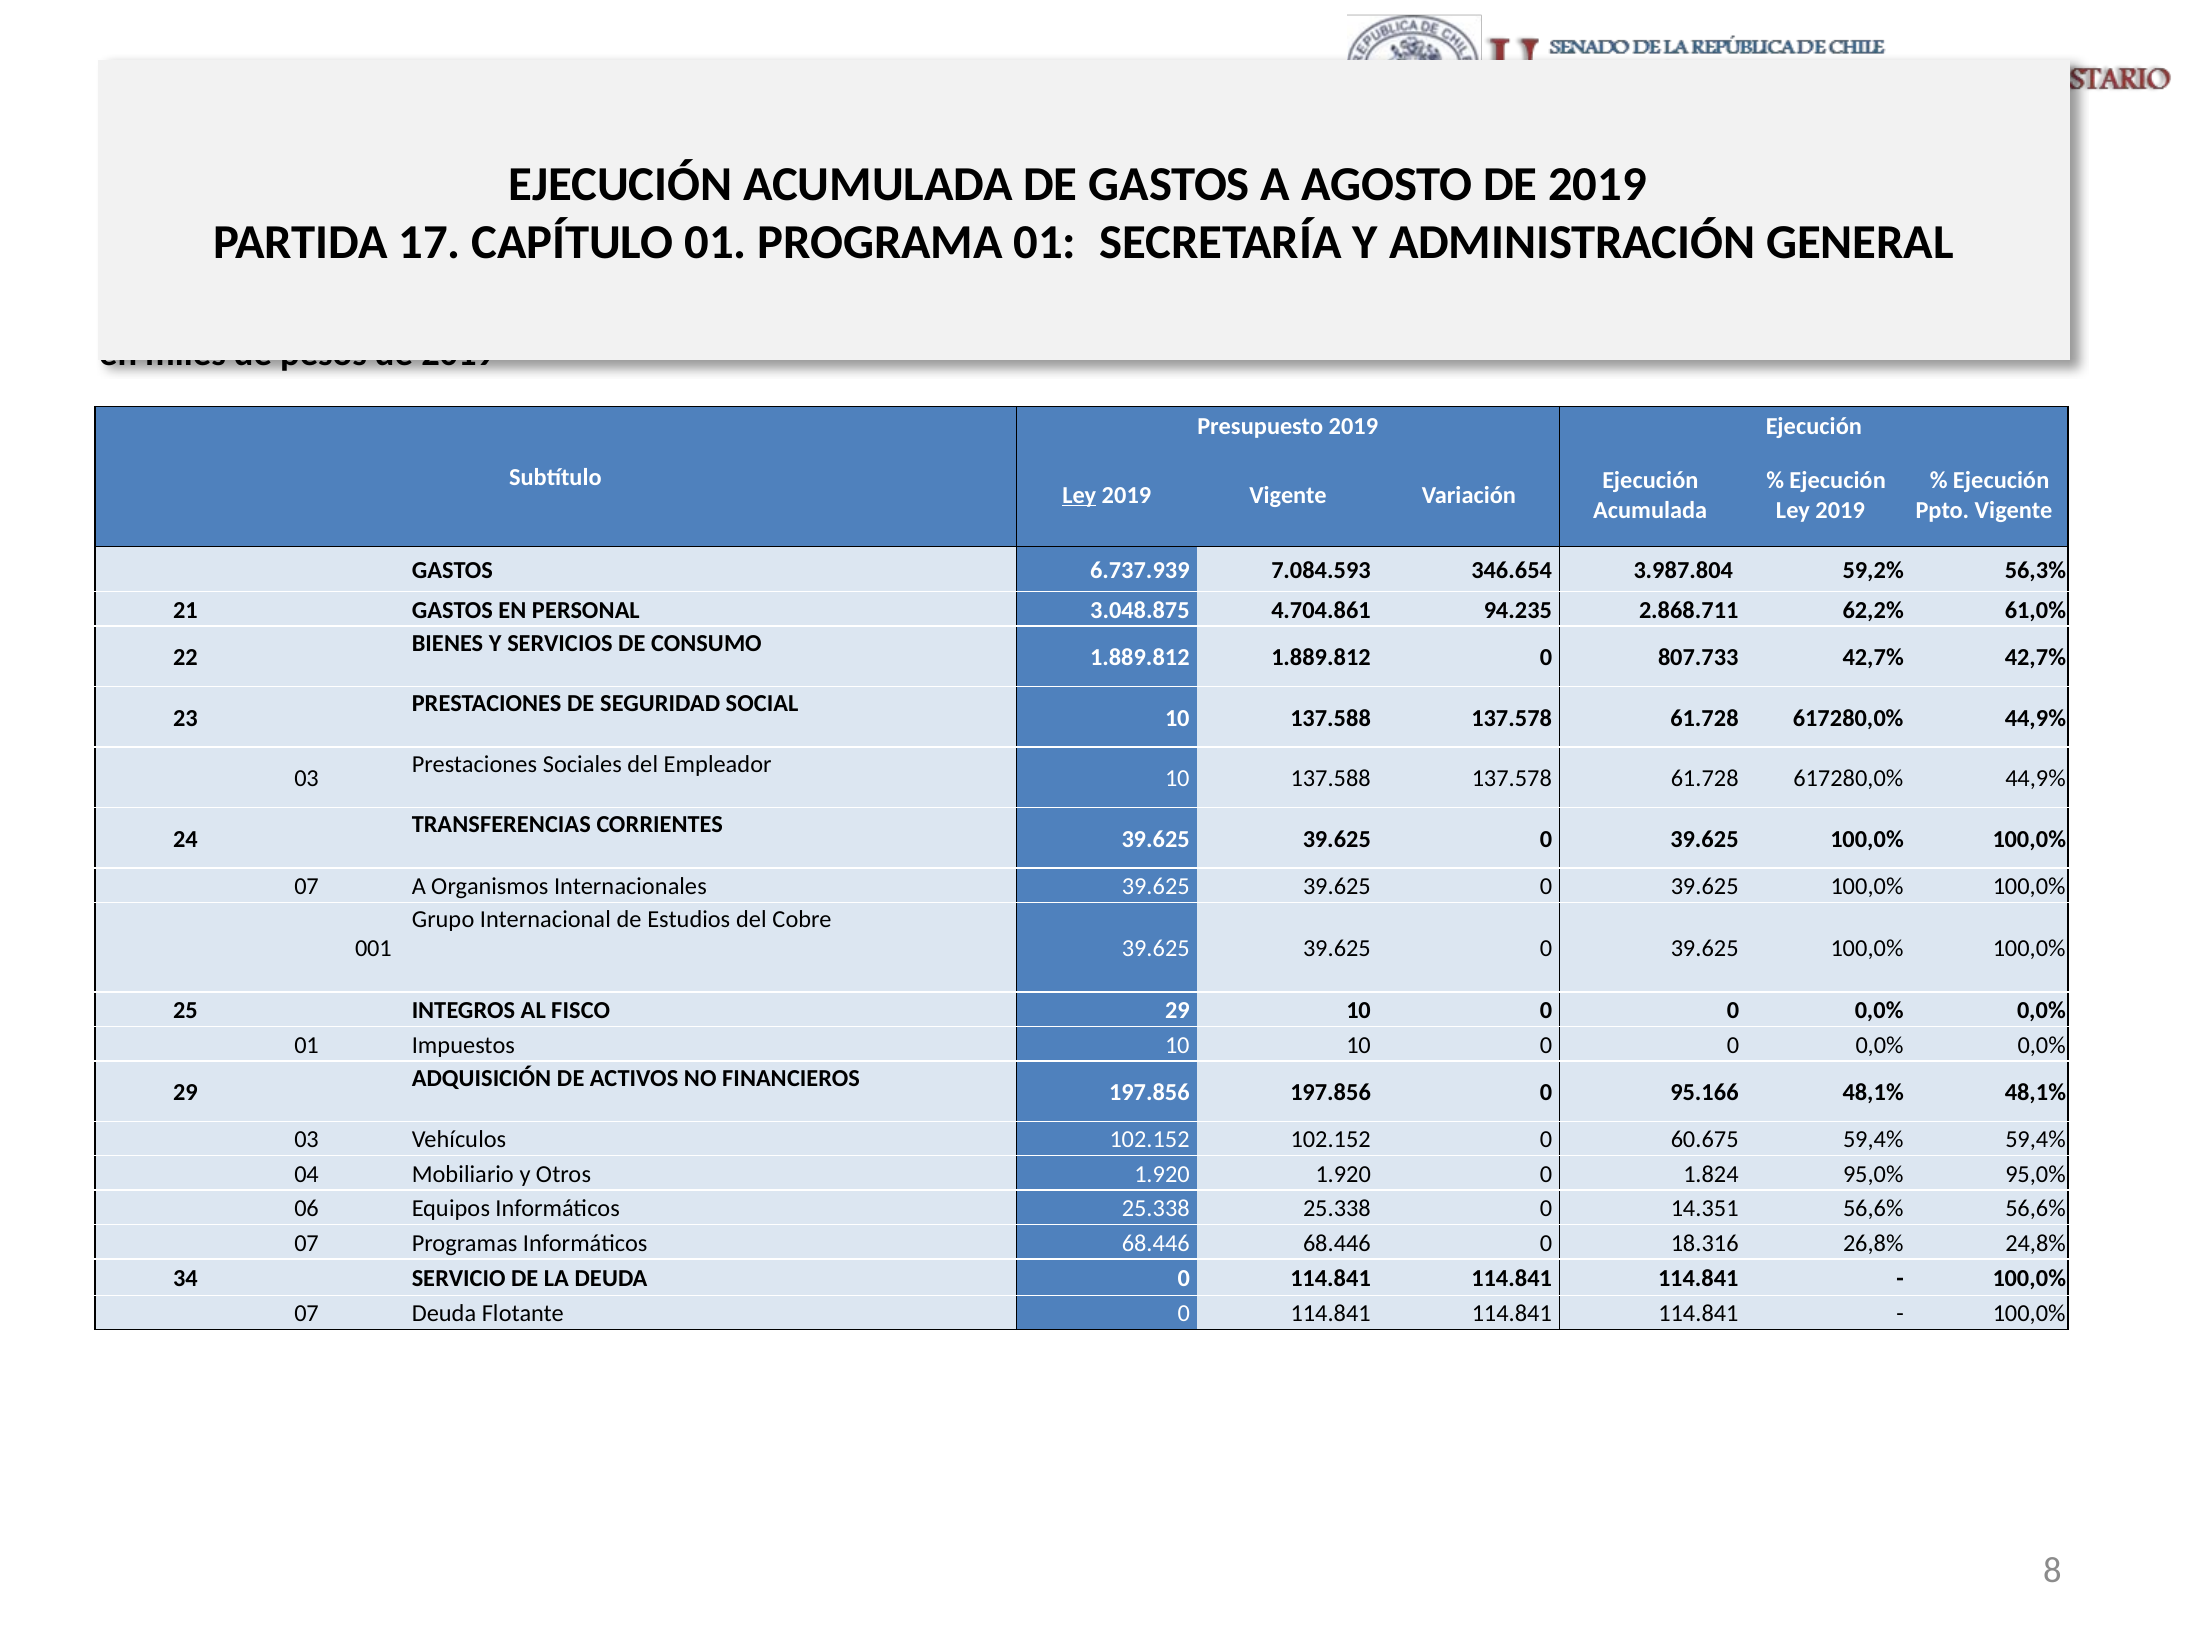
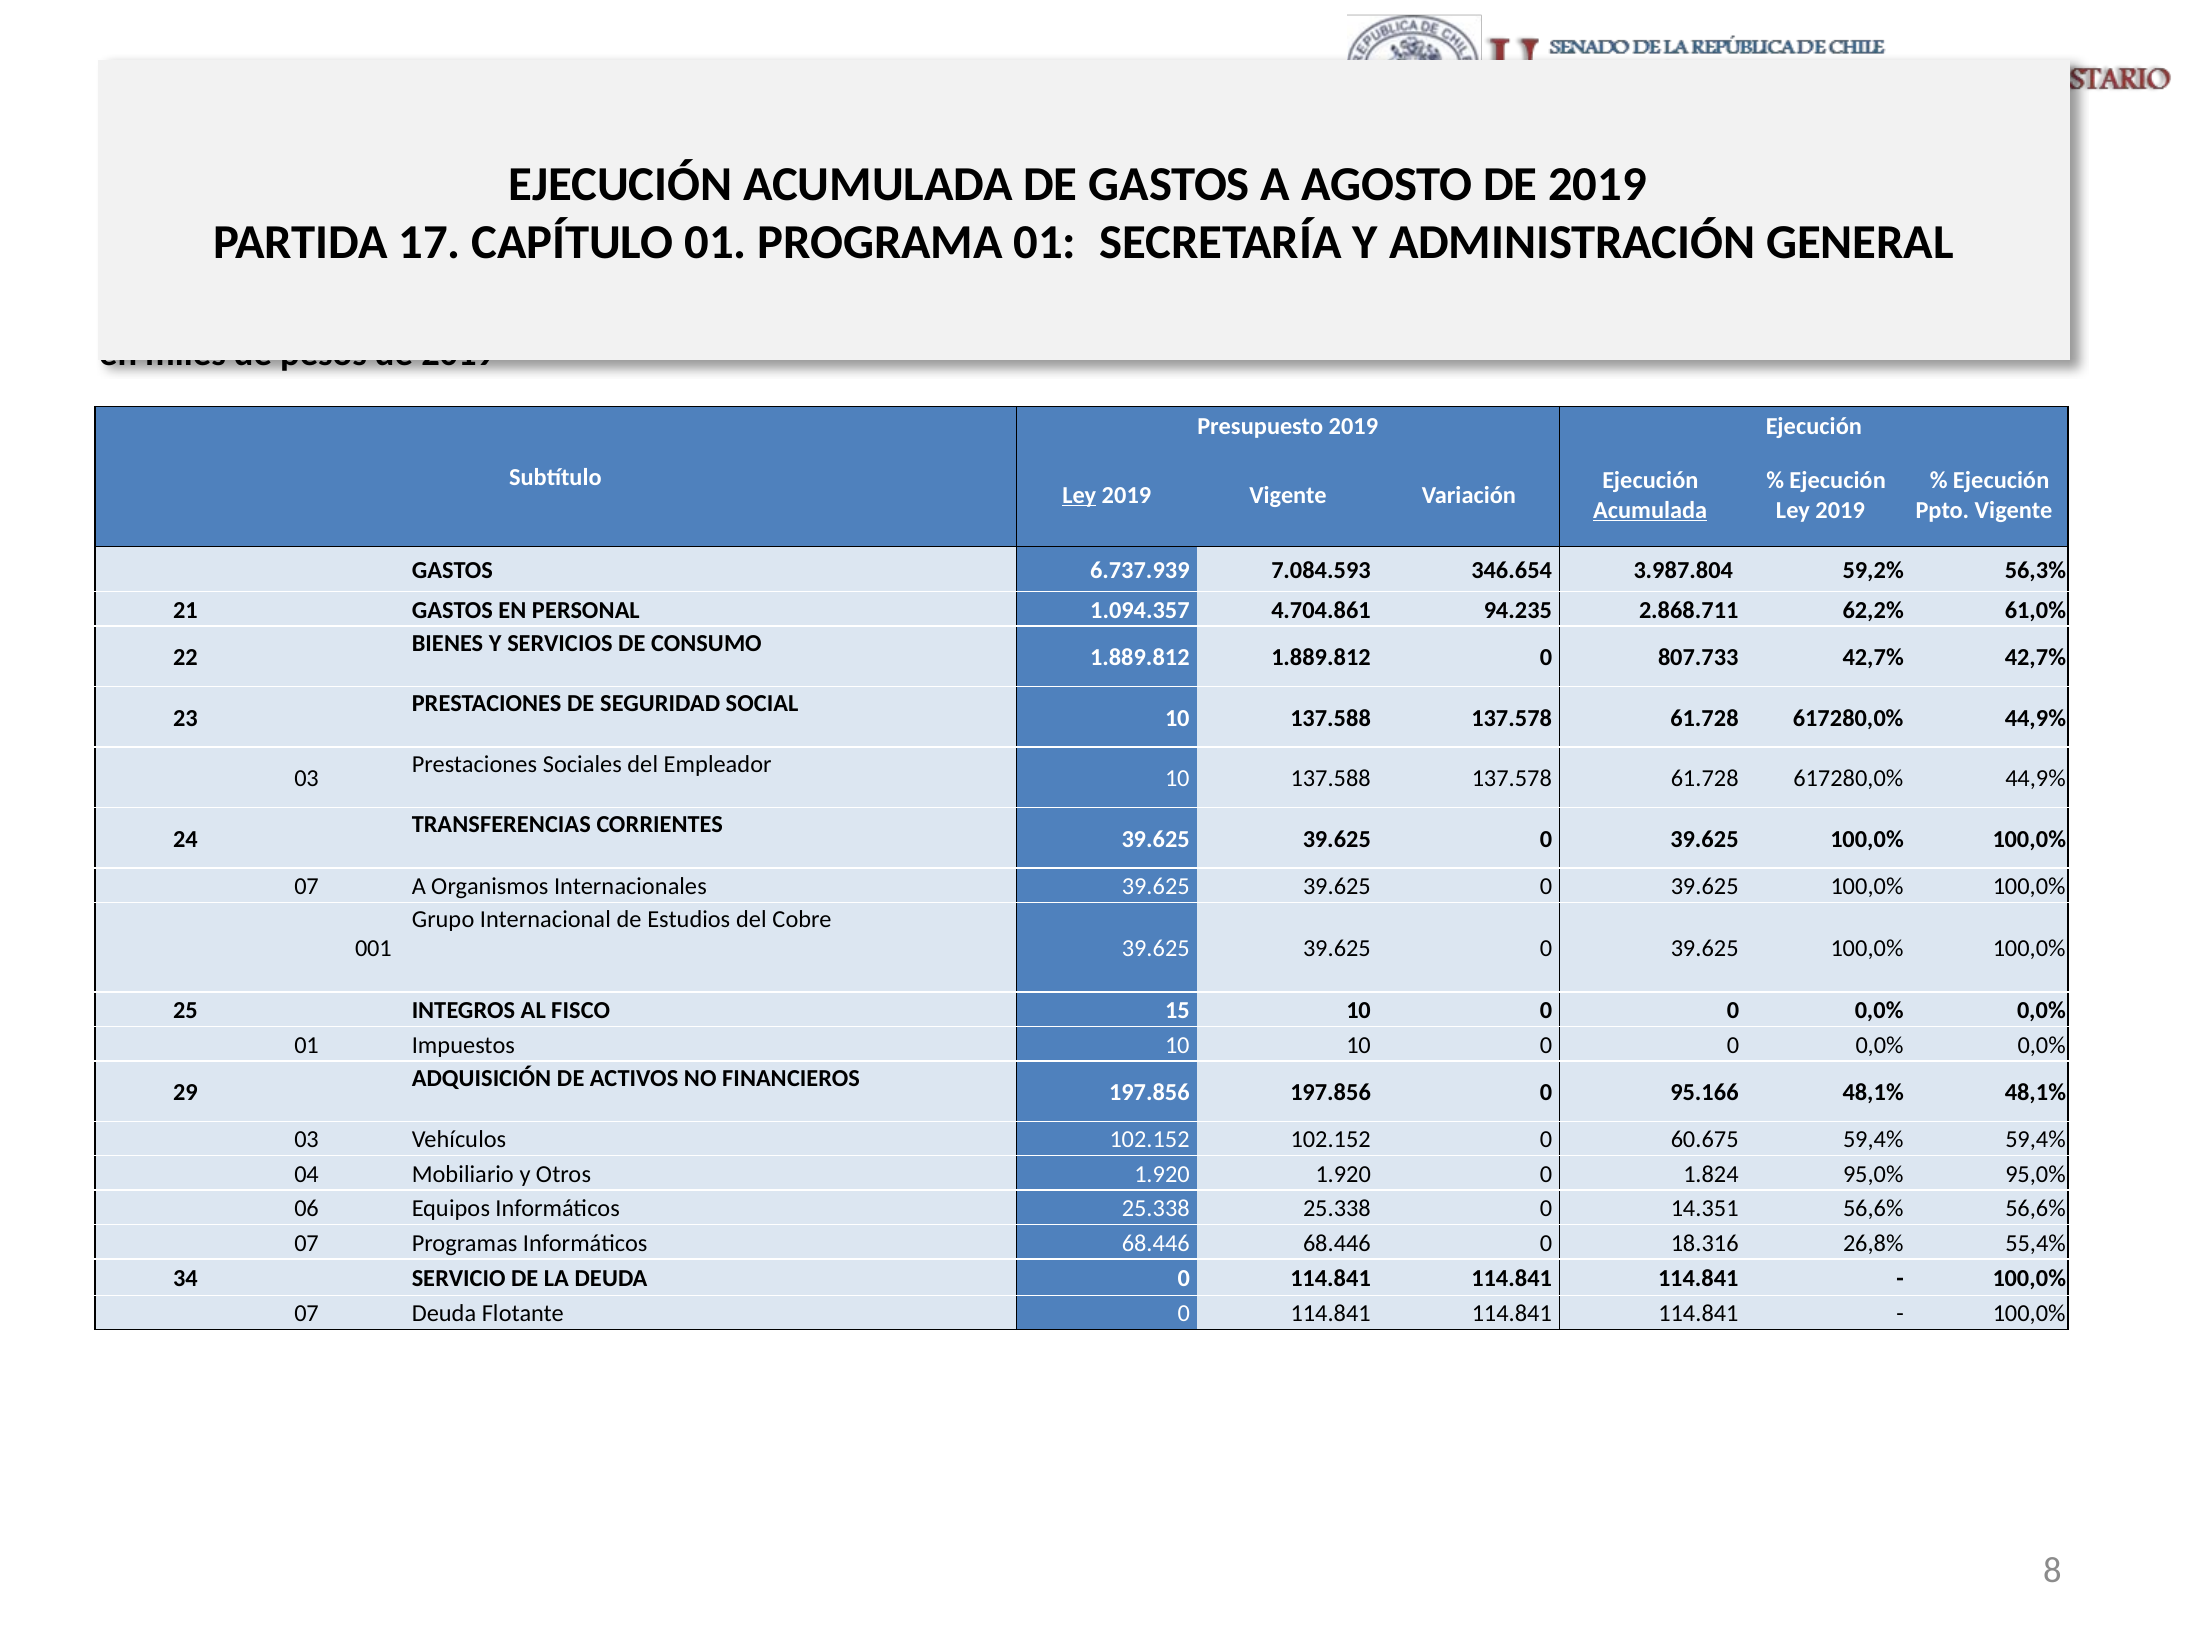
Acumulada underline: none -> present (1650, 510)
3.048.875: 3.048.875 -> 1.094.357 (1140, 610)
FISCO 29: 29 -> 15 (1177, 1011)
24,8%: 24,8% -> 55,4% (2036, 1243)
